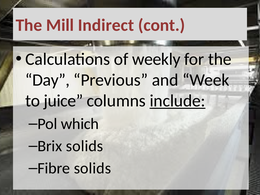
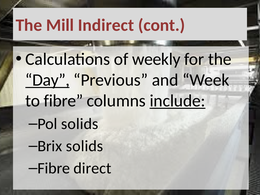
Day underline: none -> present (47, 80)
to juice: juice -> fibre (63, 101)
Pol which: which -> solids (80, 124)
Fibre solids: solids -> direct (92, 168)
